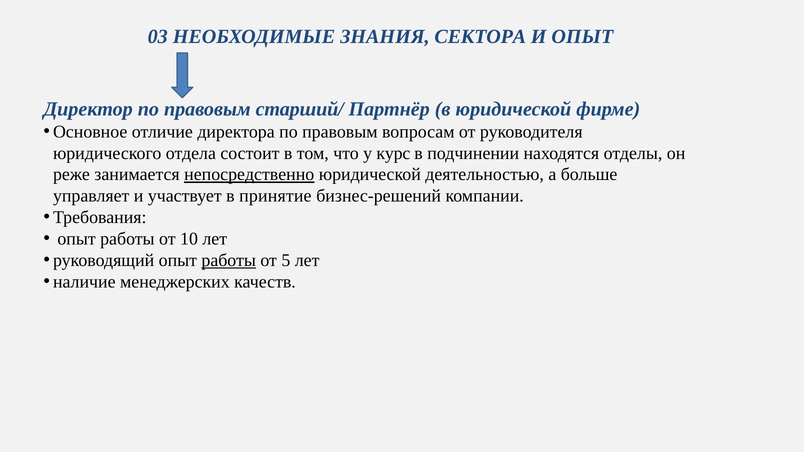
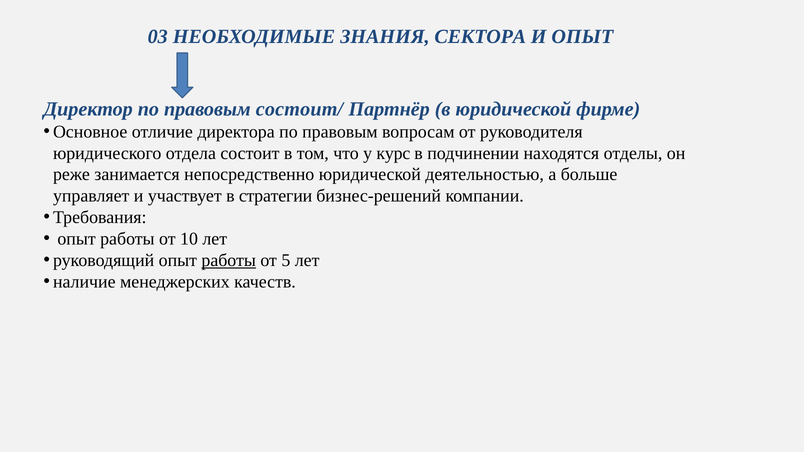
старший/: старший/ -> состоит/ (300, 109)
непосредственно underline: present -> none (249, 175)
принятие: принятие -> стратегии (276, 196)
